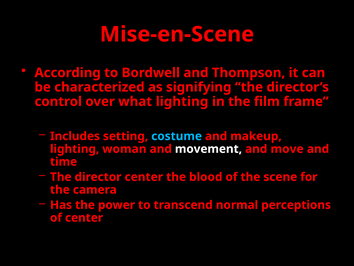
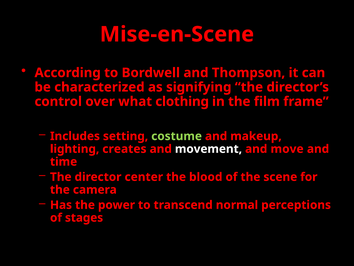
what lighting: lighting -> clothing (182, 101)
costume colour: light blue -> light green (177, 136)
woman: woman -> creates (124, 149)
of center: center -> stages (84, 217)
